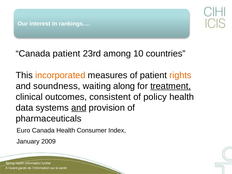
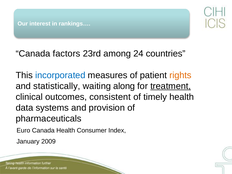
Canada patient: patient -> factors (67, 54)
10: 10 -> 24 (138, 54)
incorporated colour: orange -> blue (60, 75)
soundness: soundness -> statistically (57, 86)
policy: policy -> timely (155, 97)
and underline: present -> none (79, 108)
